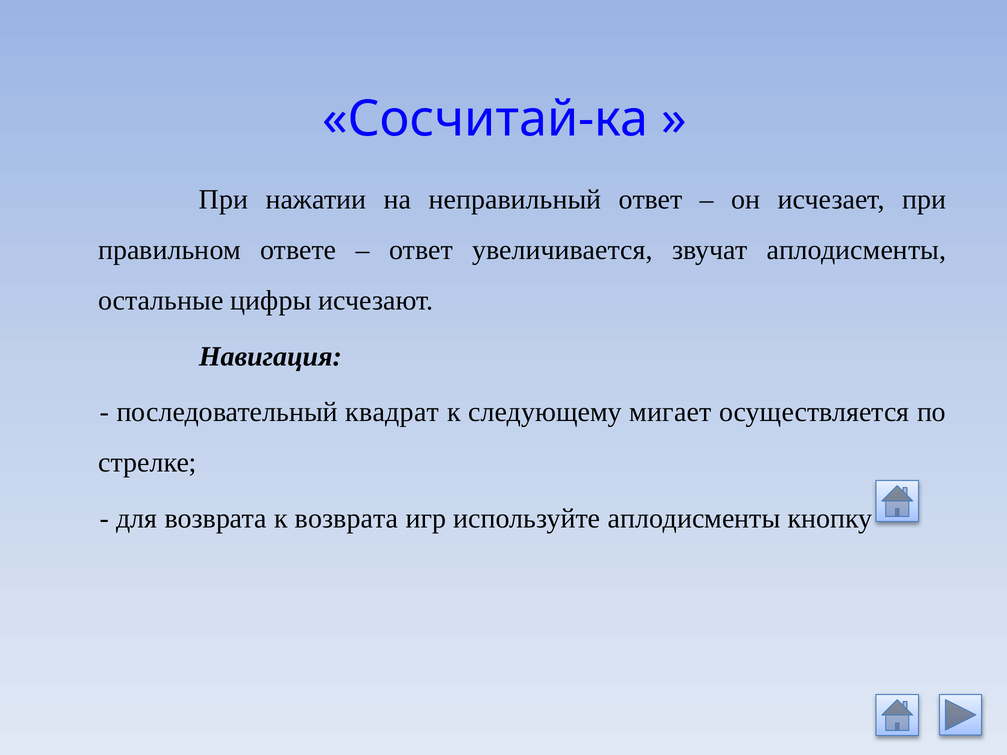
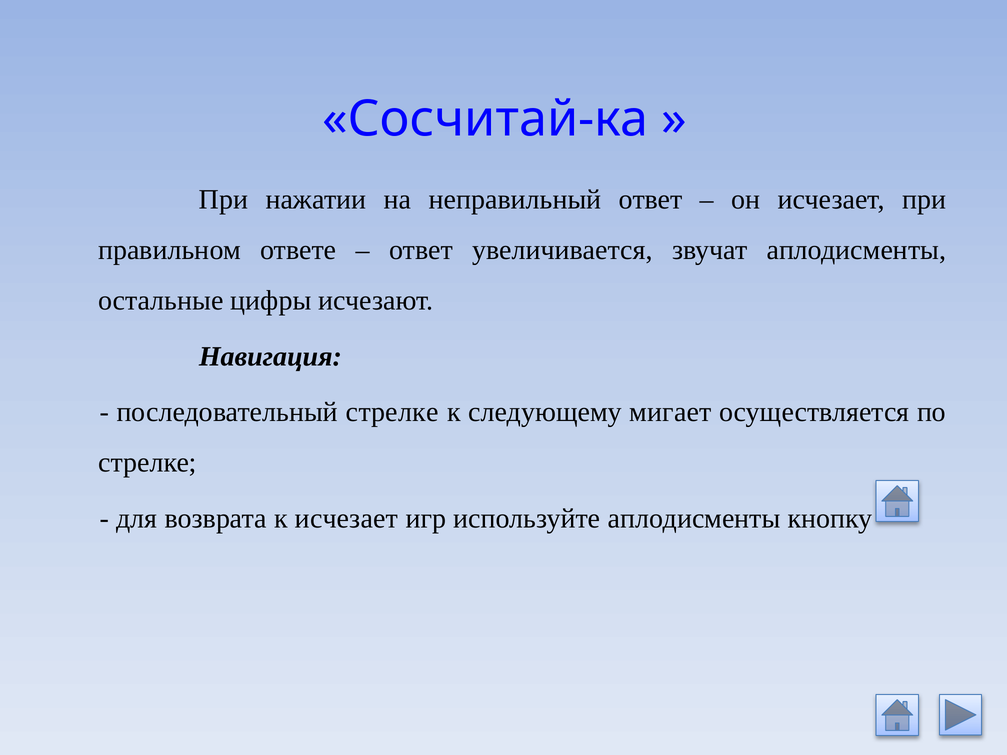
последовательный квадрат: квадрат -> стрелке (392, 412)
к возврата: возврата -> исчезает (346, 519)
